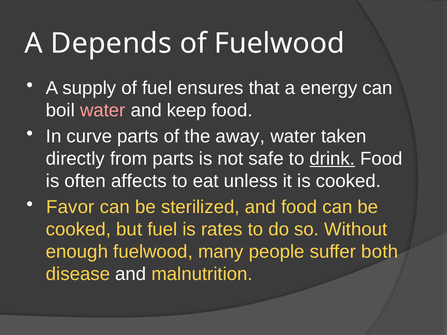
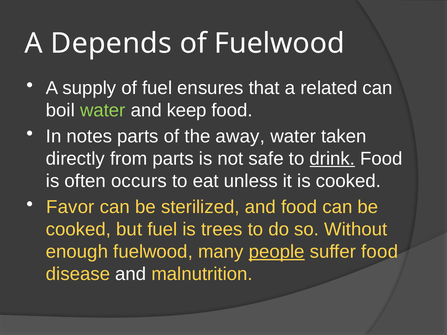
energy: energy -> related (329, 88)
water colour: pink -> light green (103, 110)
curve: curve -> notes (89, 136)
affects: affects -> occurs (139, 181)
rates: rates -> trees (222, 229)
people underline: none -> present (277, 252)
suffer both: both -> food (380, 252)
